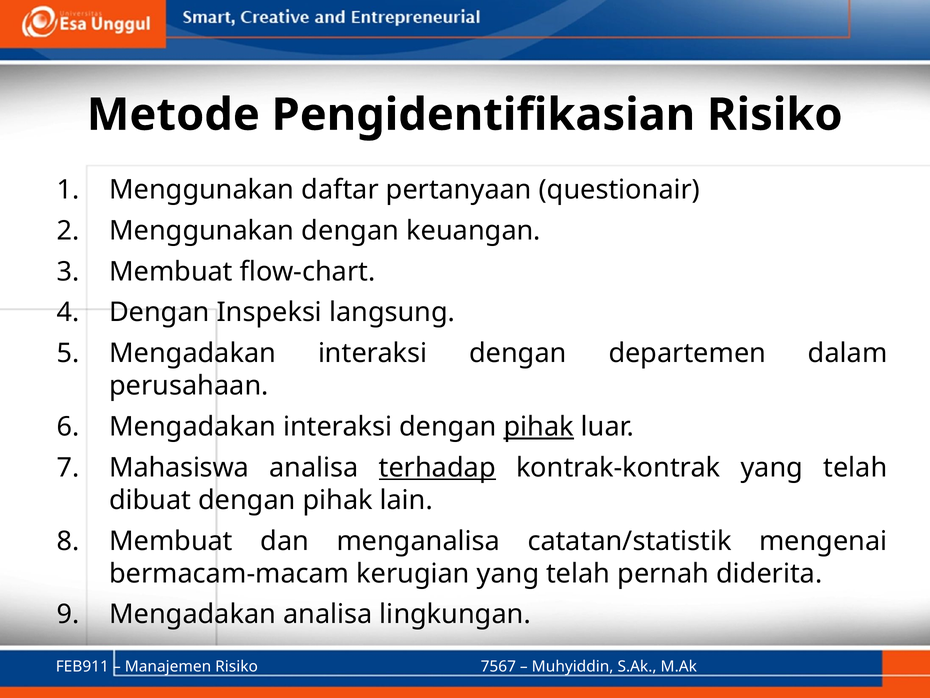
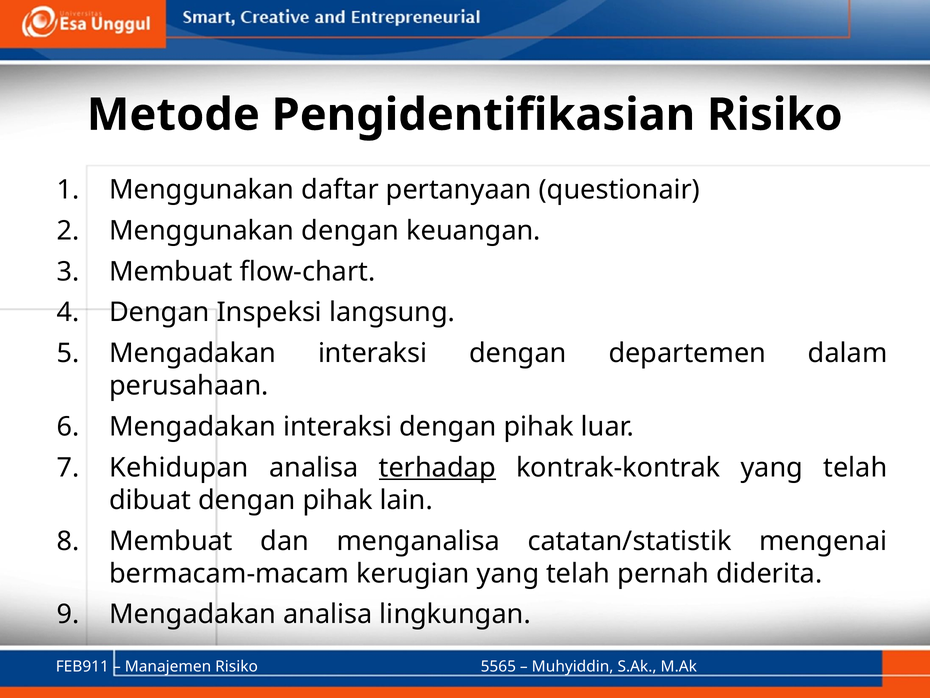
pihak underline: present -> none (539, 426)
Mahasiswa: Mahasiswa -> Kehidupan (179, 467)
7567: 7567 -> 5565 (498, 666)
